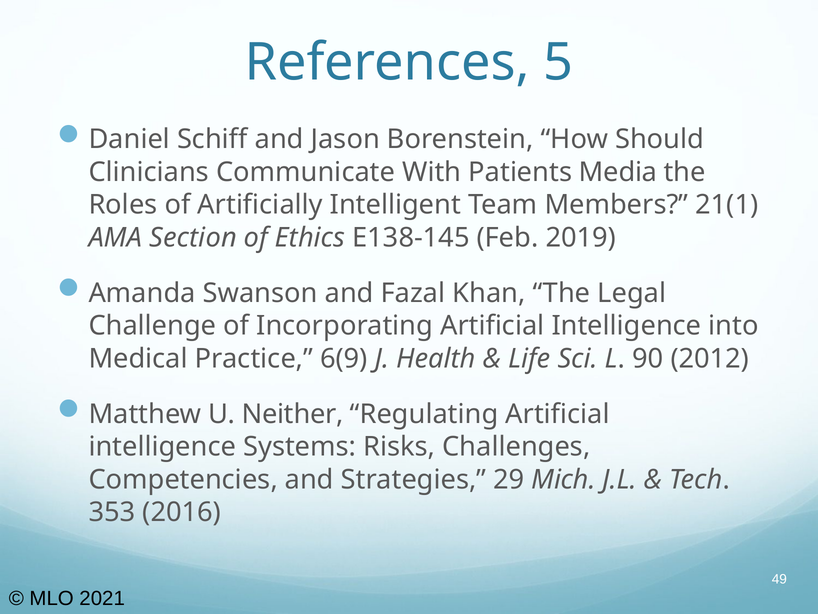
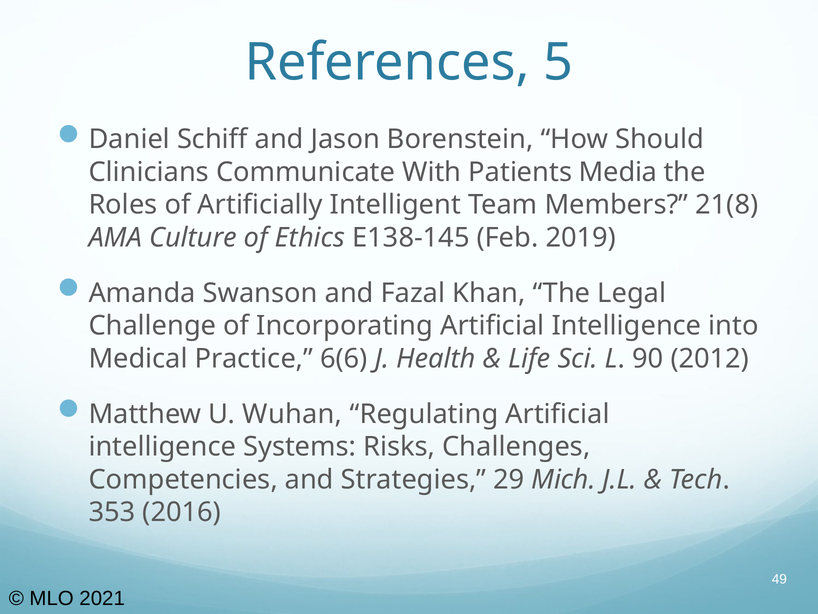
21(1: 21(1 -> 21(8 (727, 205)
Section: Section -> Culture (193, 237)
6(9: 6(9 -> 6(6 (344, 358)
Neither: Neither -> Wuhan (292, 414)
